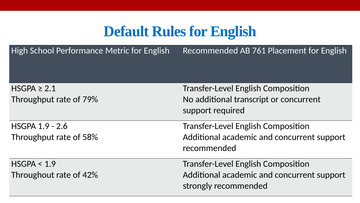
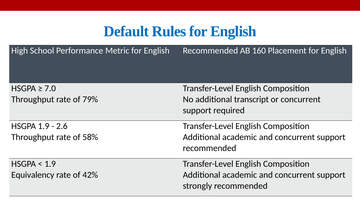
761: 761 -> 160 (259, 51)
2.1: 2.1 -> 7.0 (50, 88)
Throughout: Throughout -> Equivalency (33, 175)
